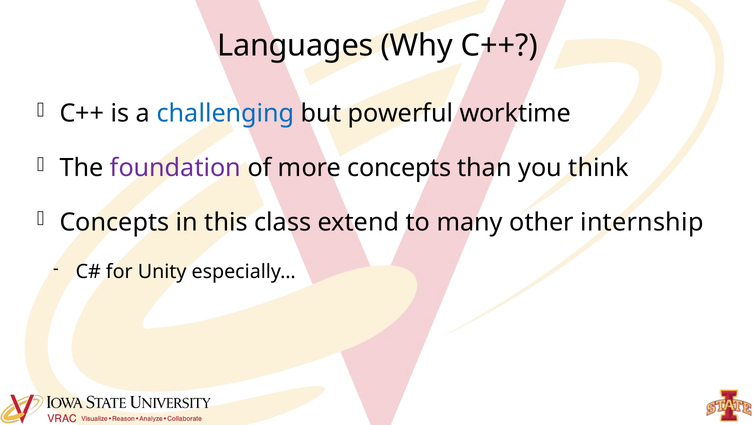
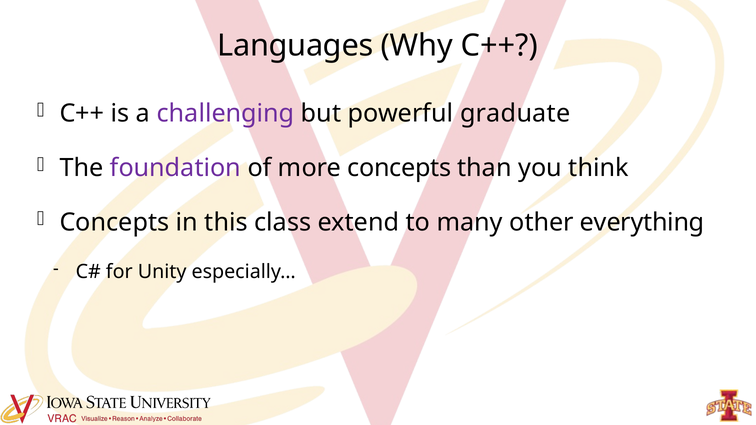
challenging colour: blue -> purple (226, 114)
worktime: worktime -> graduate (515, 114)
internship: internship -> everything (642, 222)
